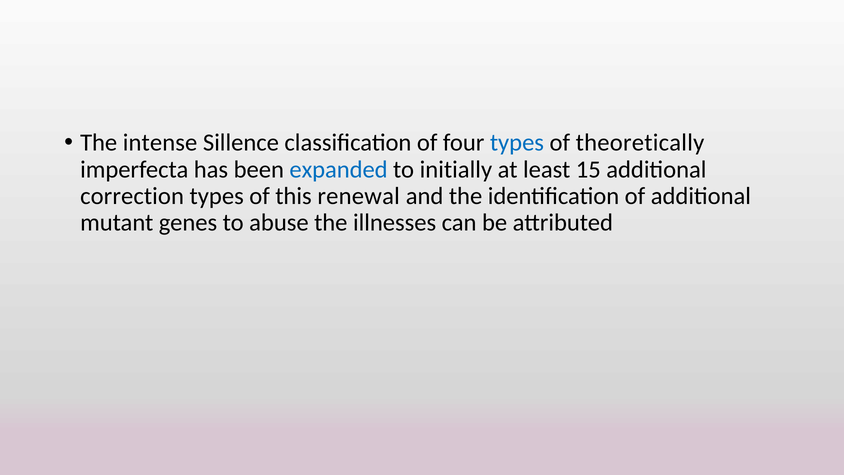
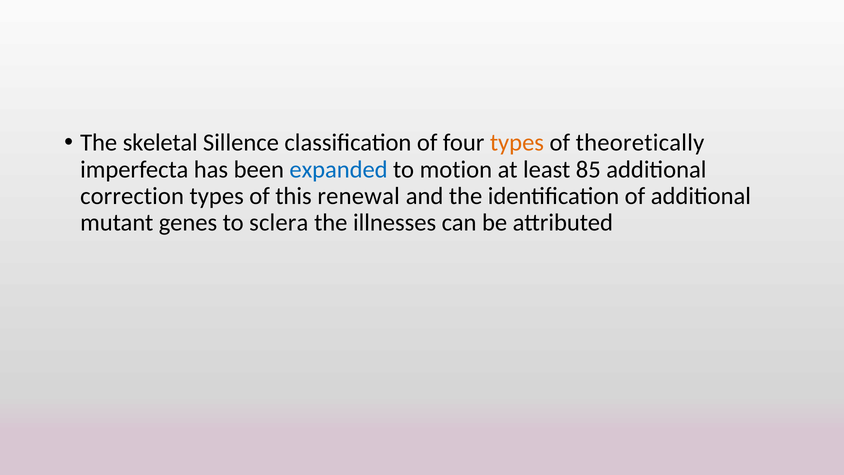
intense: intense -> skeletal (160, 143)
types colour: blue -> orange (517, 143)
initially: initially -> motion (456, 169)
15: 15 -> 85 (588, 169)
abuse: abuse -> sclera (279, 222)
